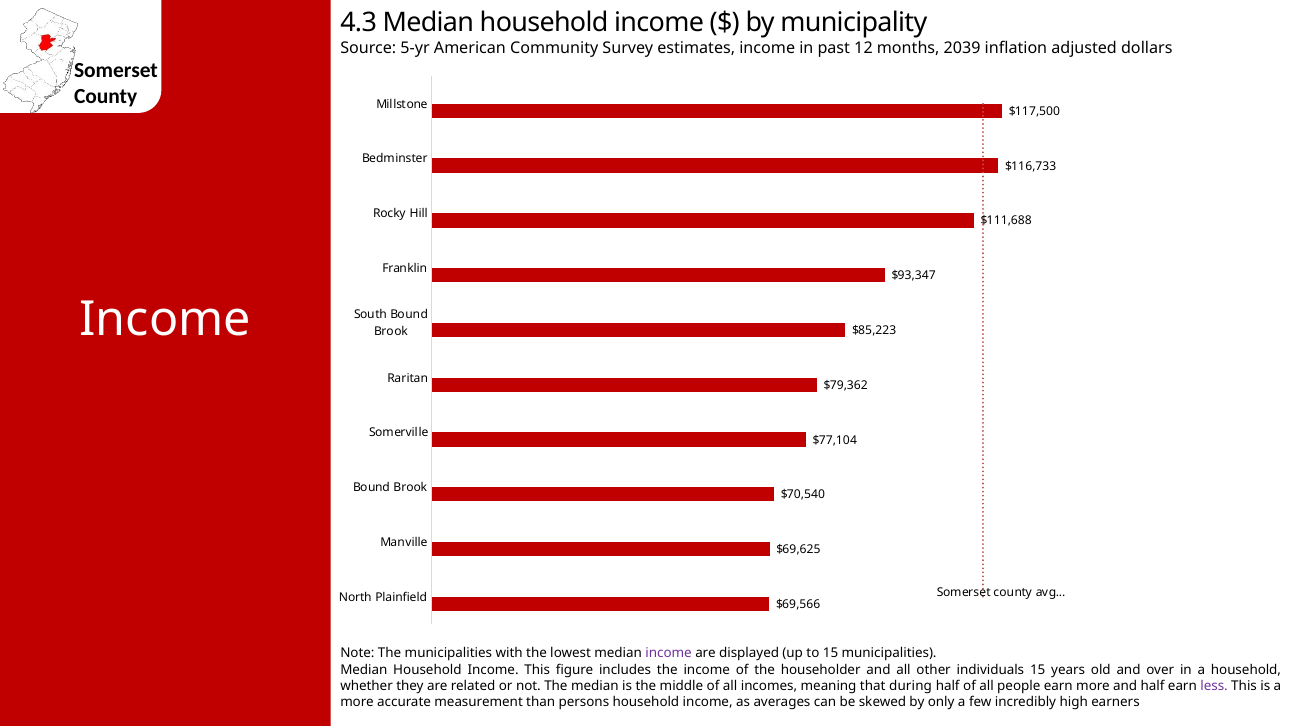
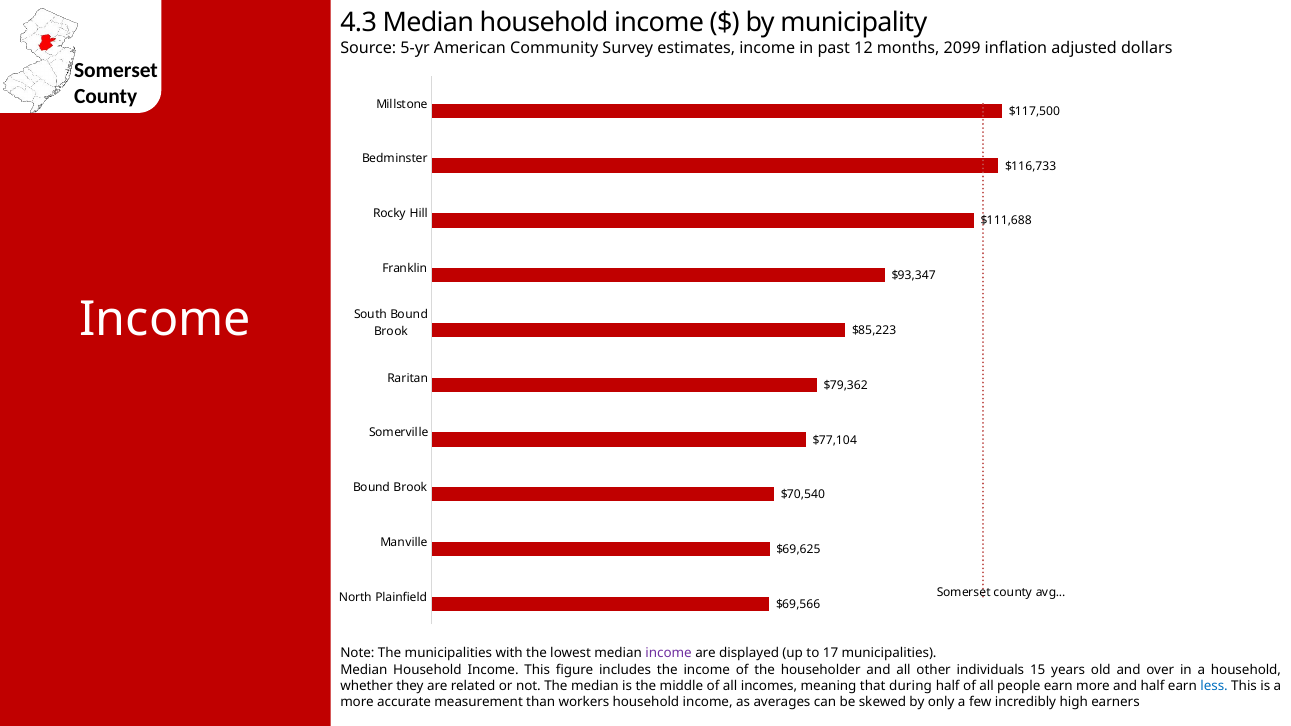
2039: 2039 -> 2099 (962, 48)
to 15: 15 -> 17 (831, 654)
less colour: purple -> blue (1214, 686)
persons: persons -> workers (584, 702)
